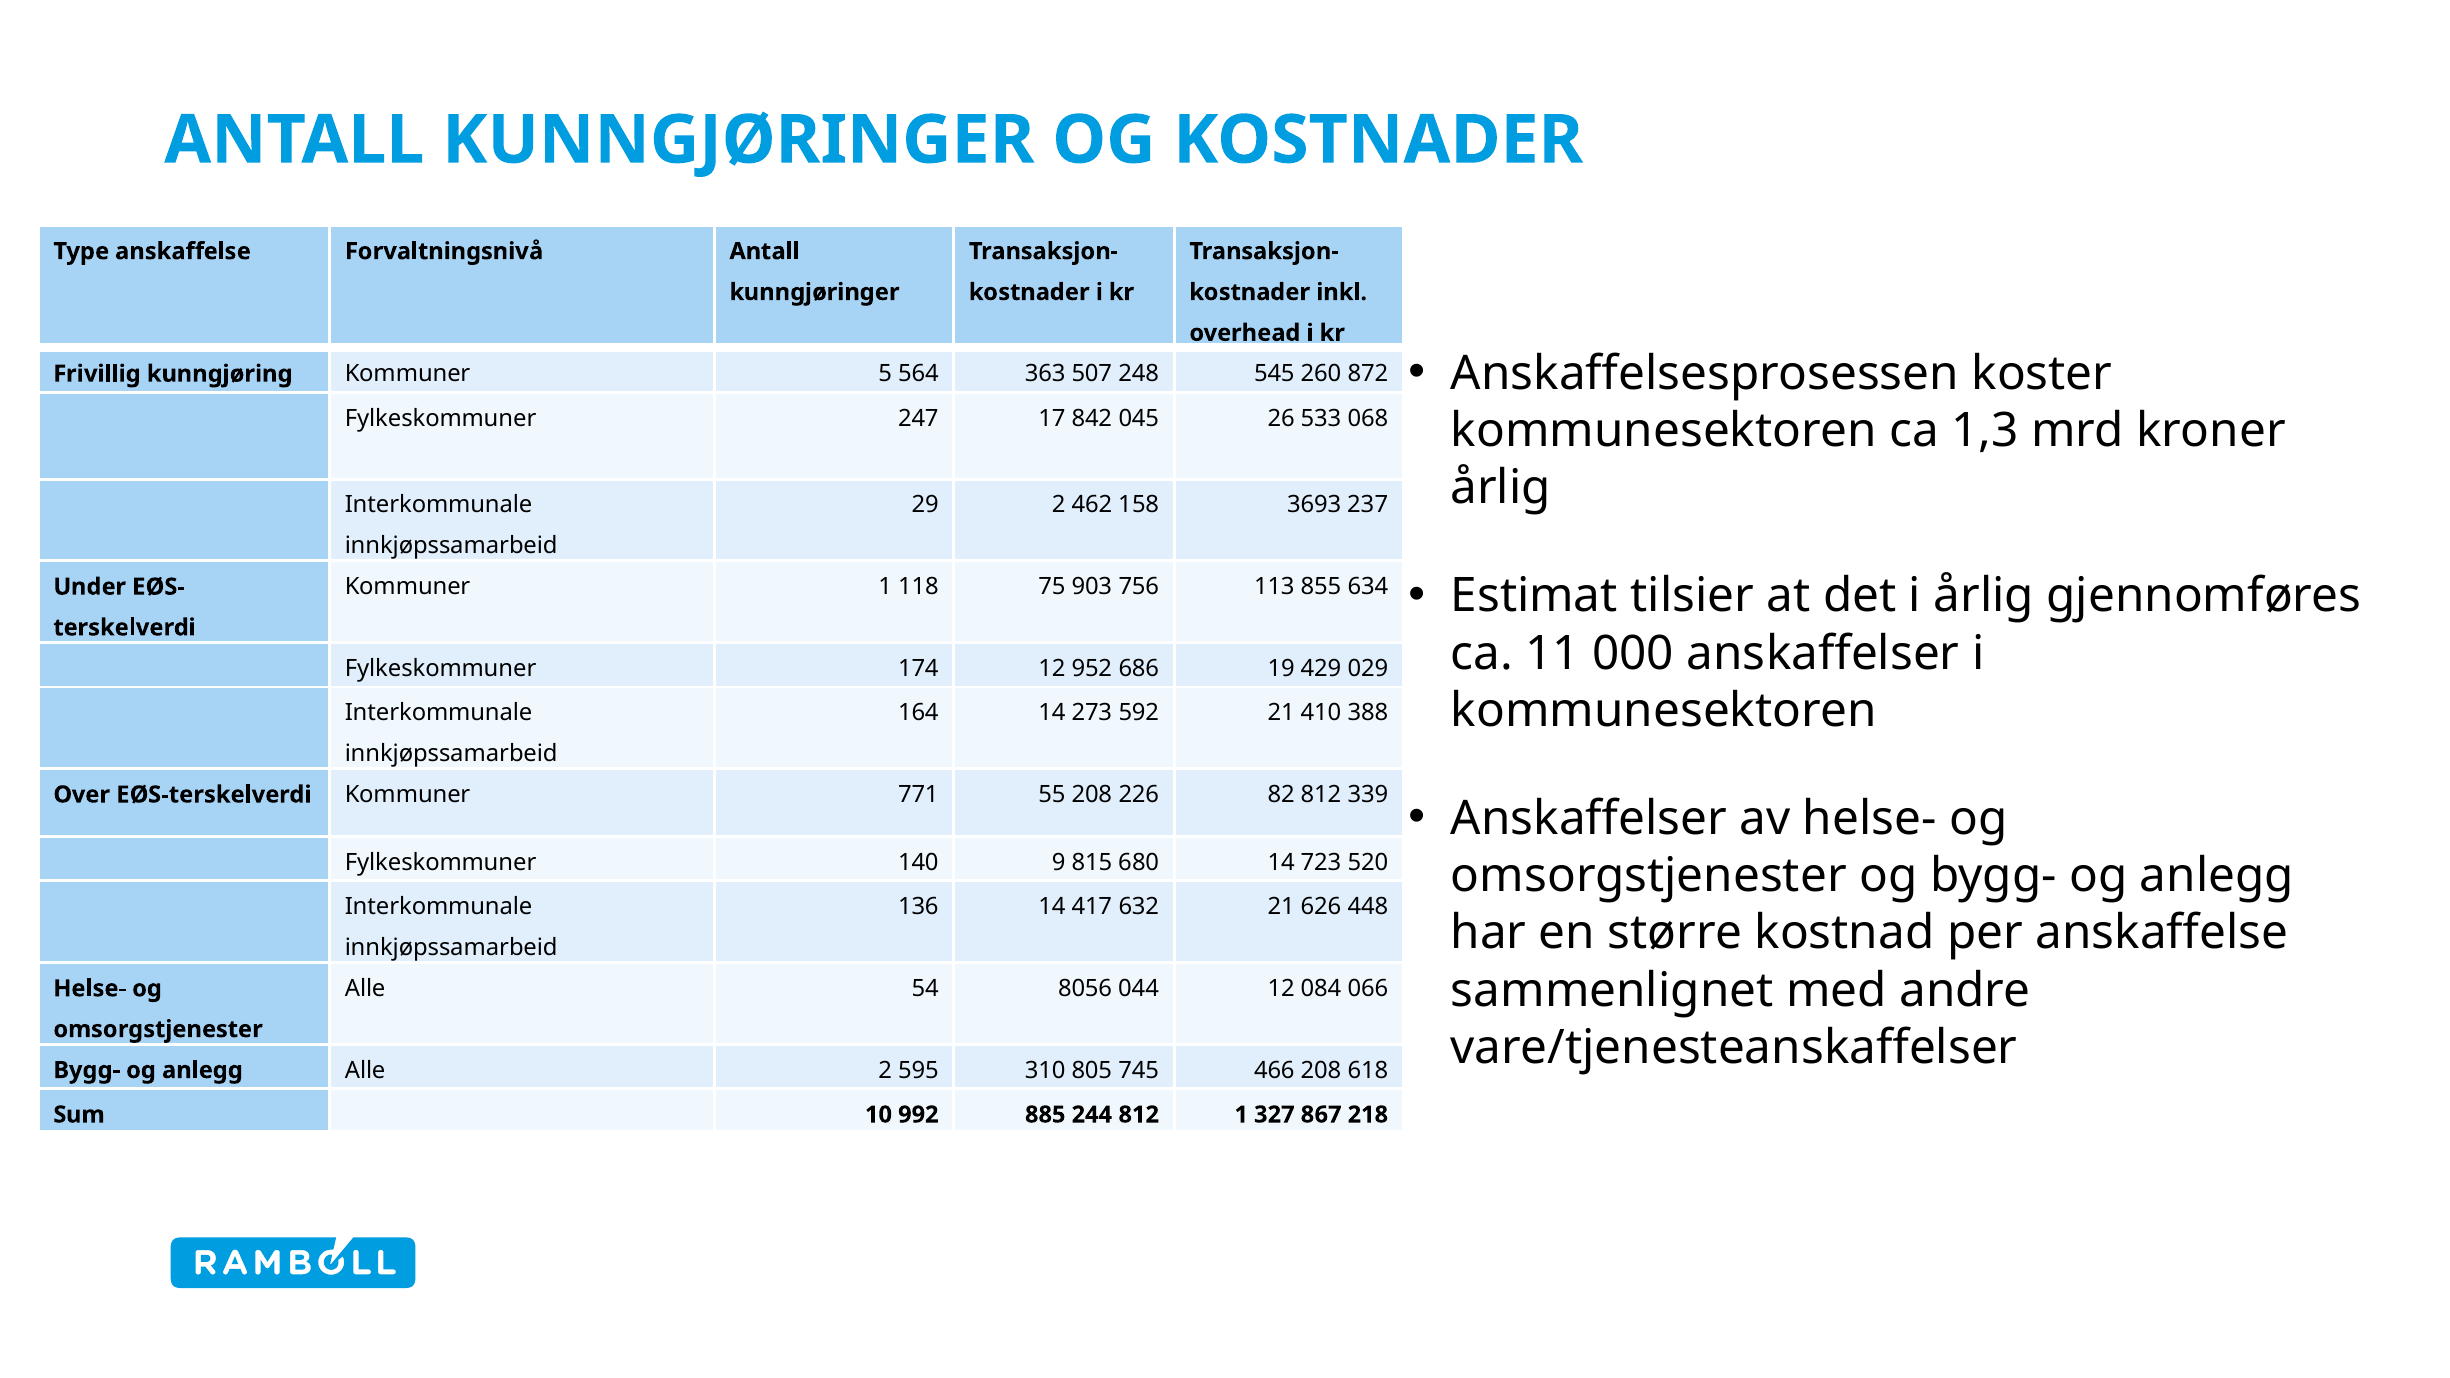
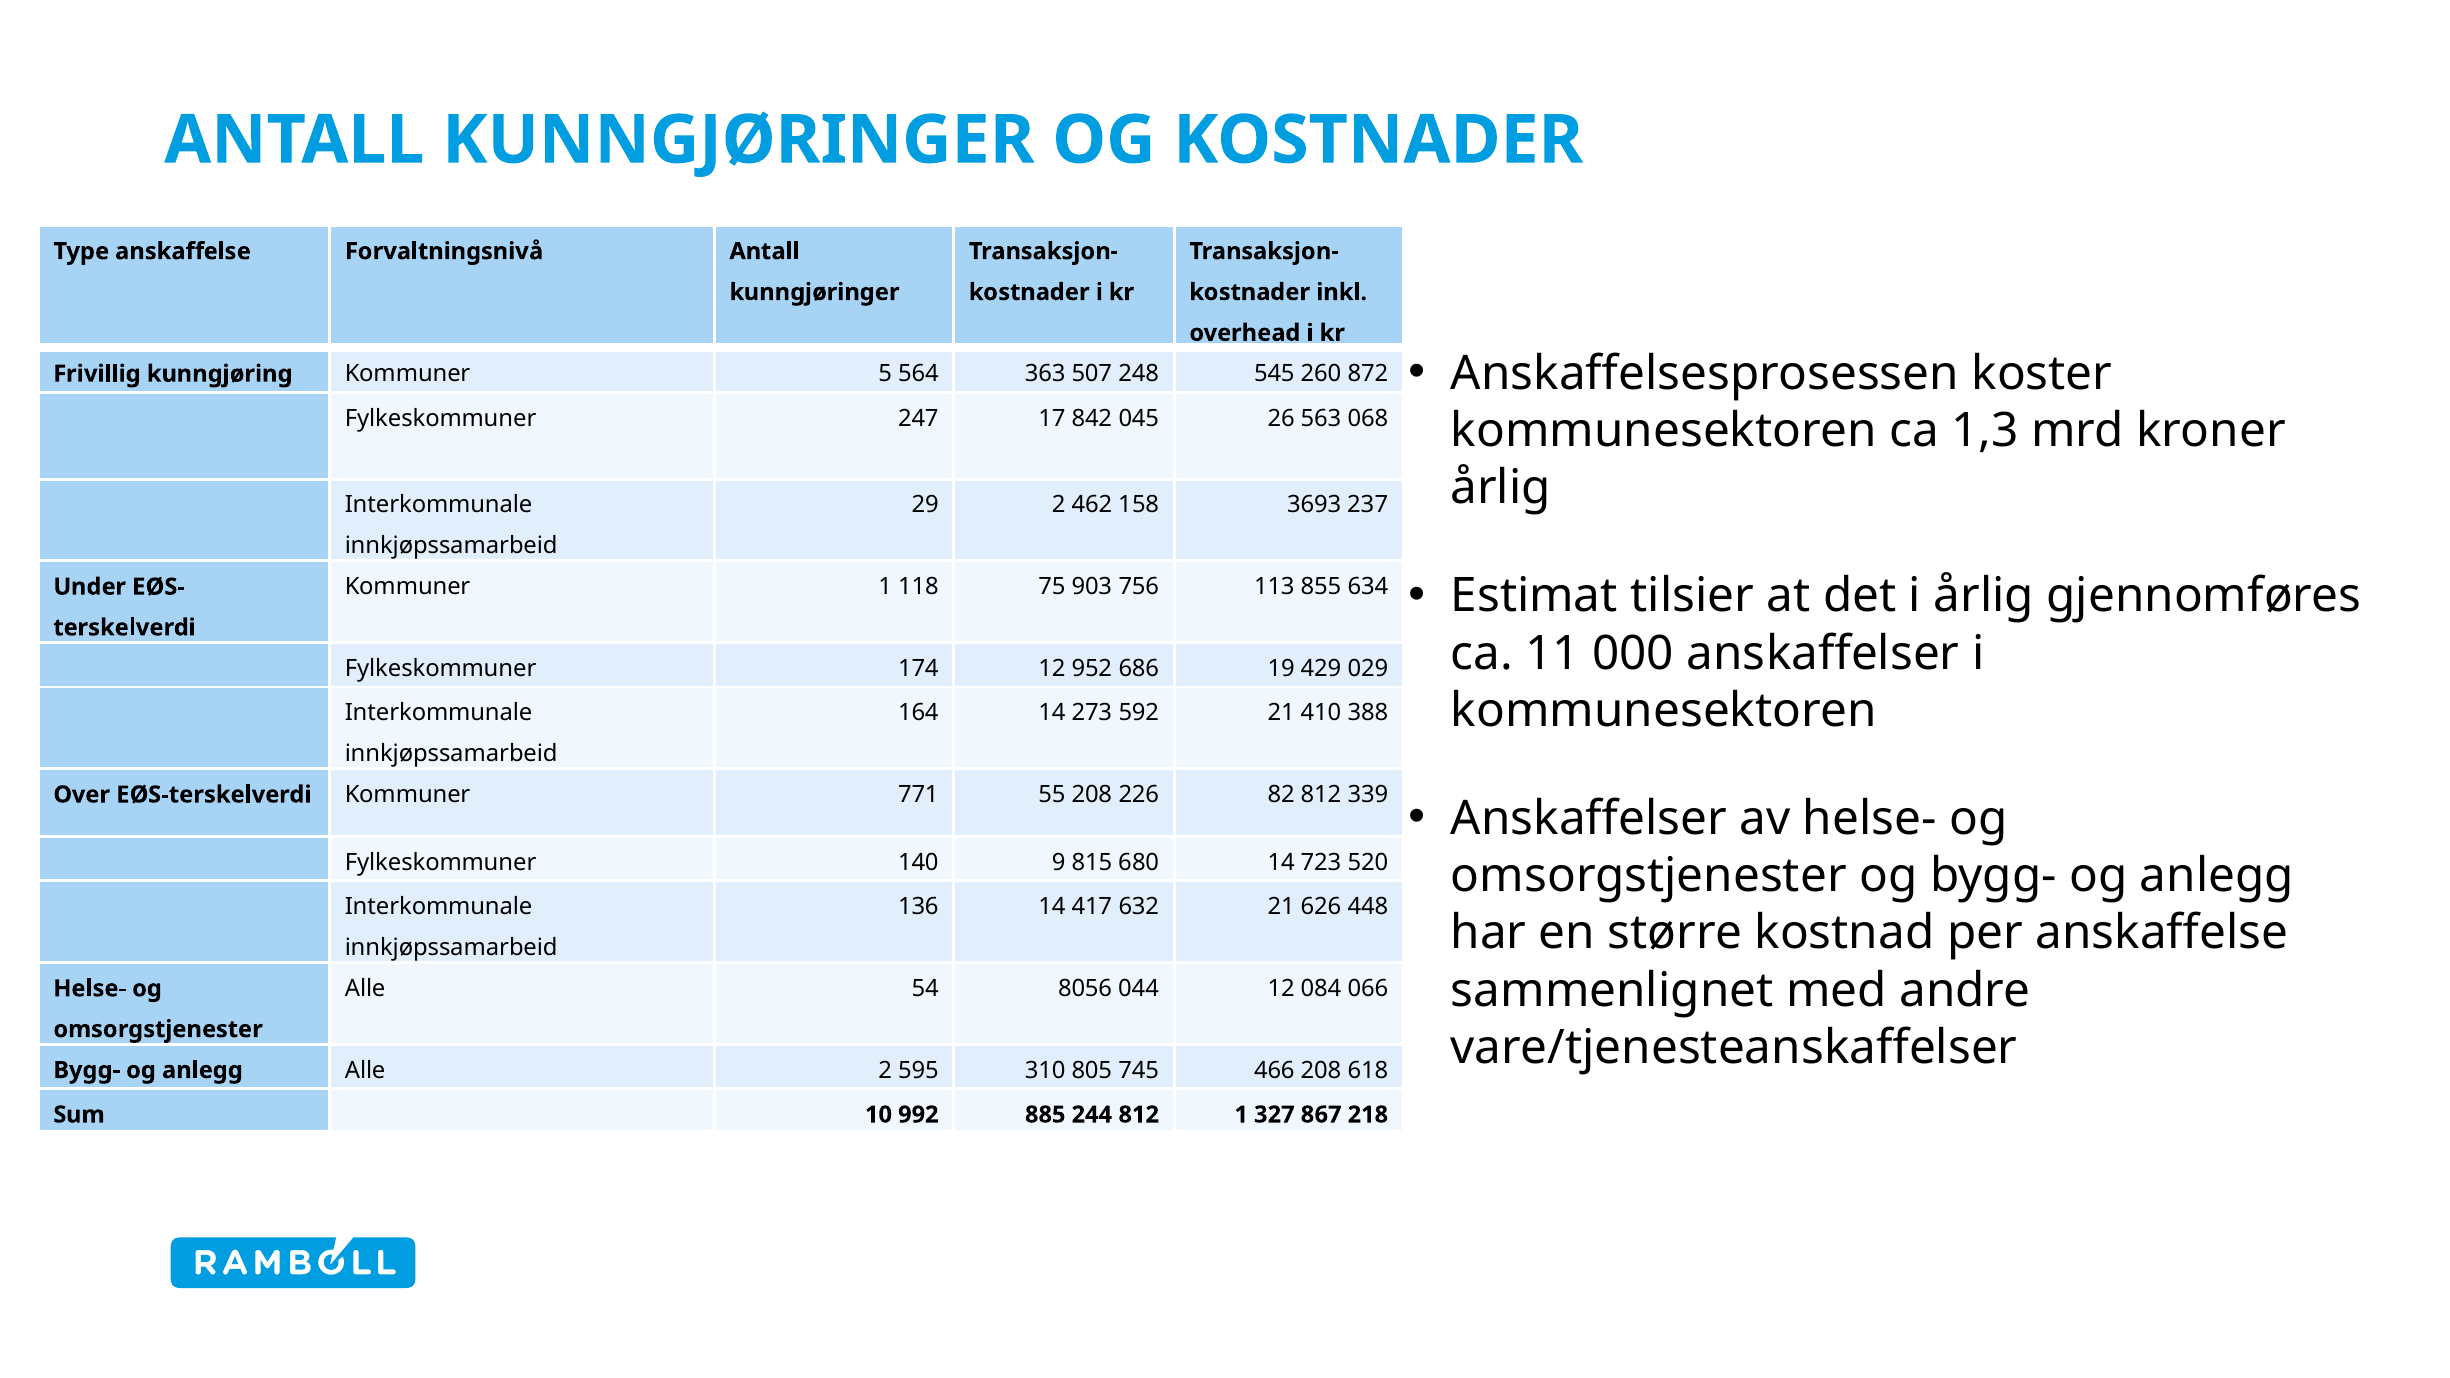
533: 533 -> 563 (1321, 418)
